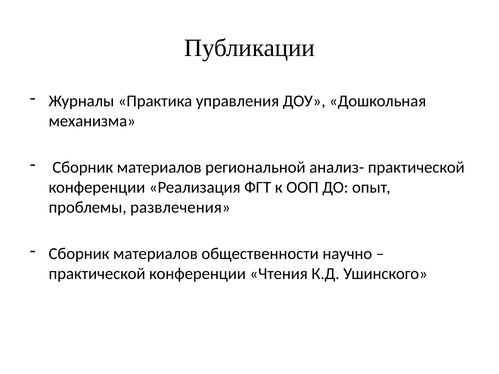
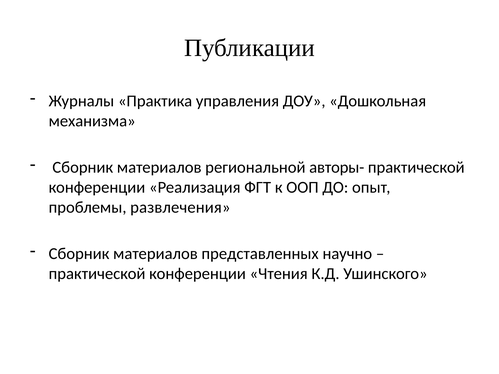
анализ-: анализ- -> авторы- (337, 167)
общественности: общественности -> представленных (260, 254)
